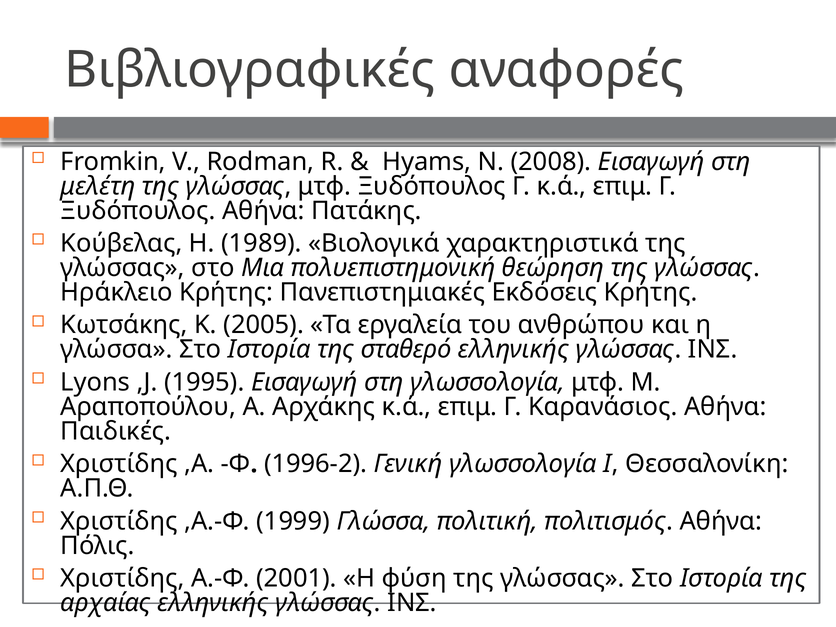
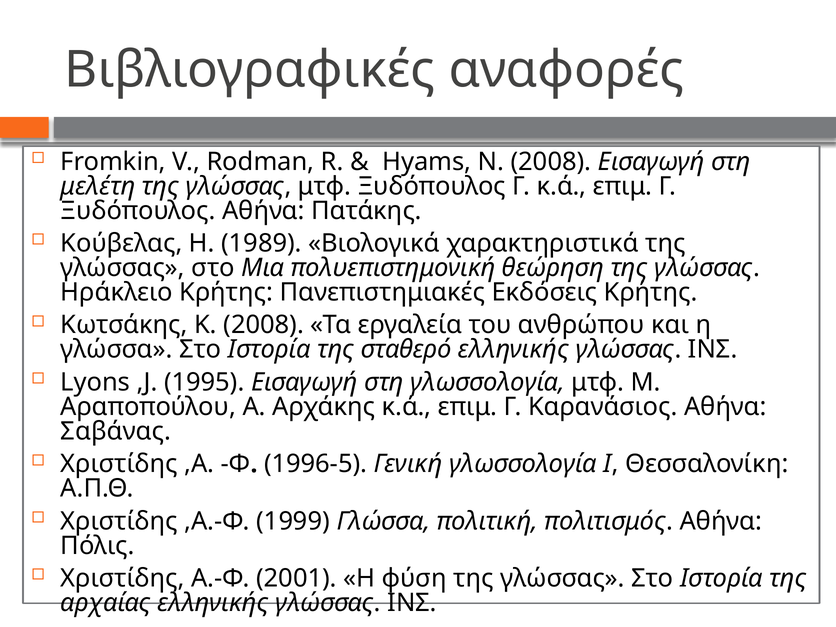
Κ 2005: 2005 -> 2008 (264, 325)
Παιδικές: Παιδικές -> Σαβάνας (116, 431)
1996-2: 1996-2 -> 1996-5 (316, 464)
